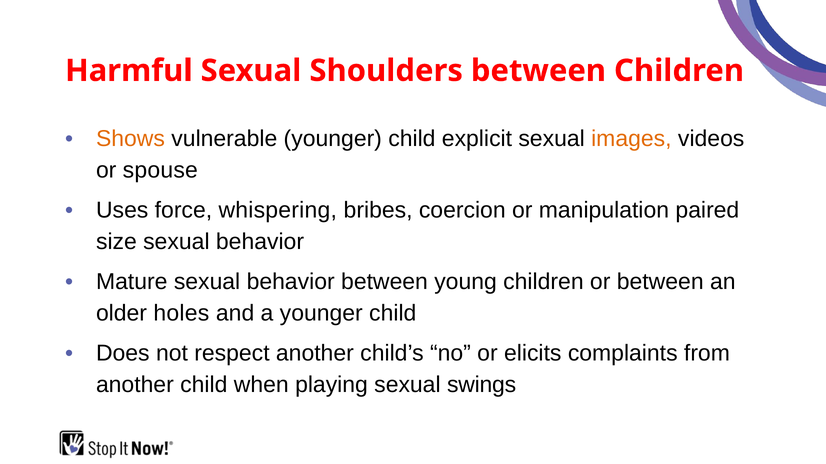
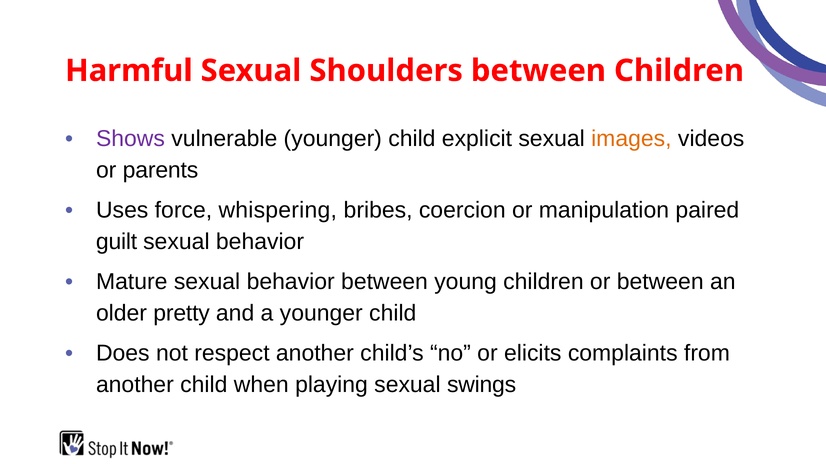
Shows colour: orange -> purple (130, 139)
spouse: spouse -> parents (160, 170)
size: size -> guilt (117, 242)
holes: holes -> pretty (182, 313)
